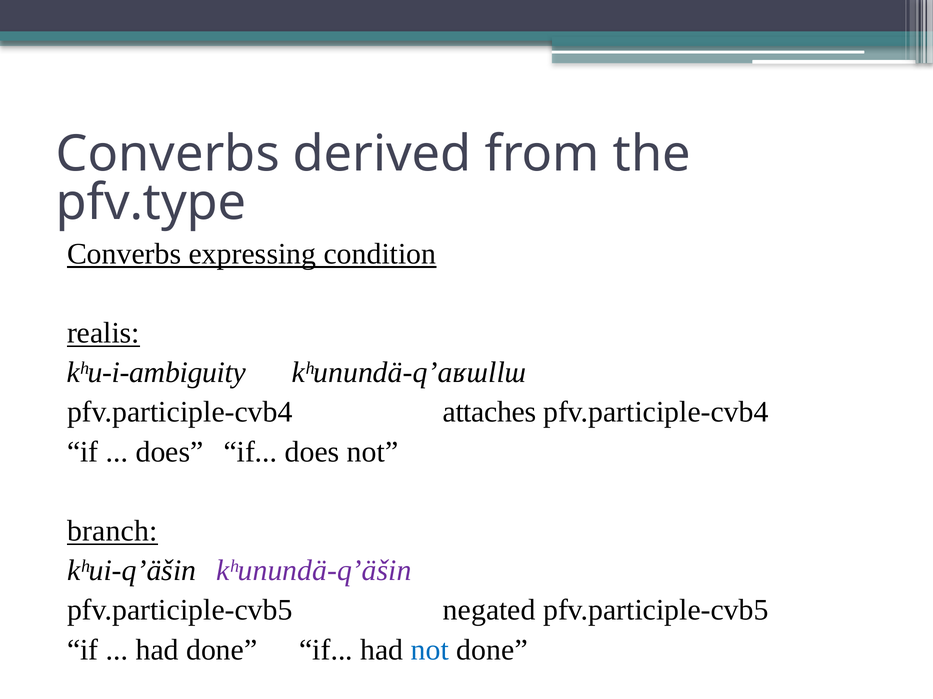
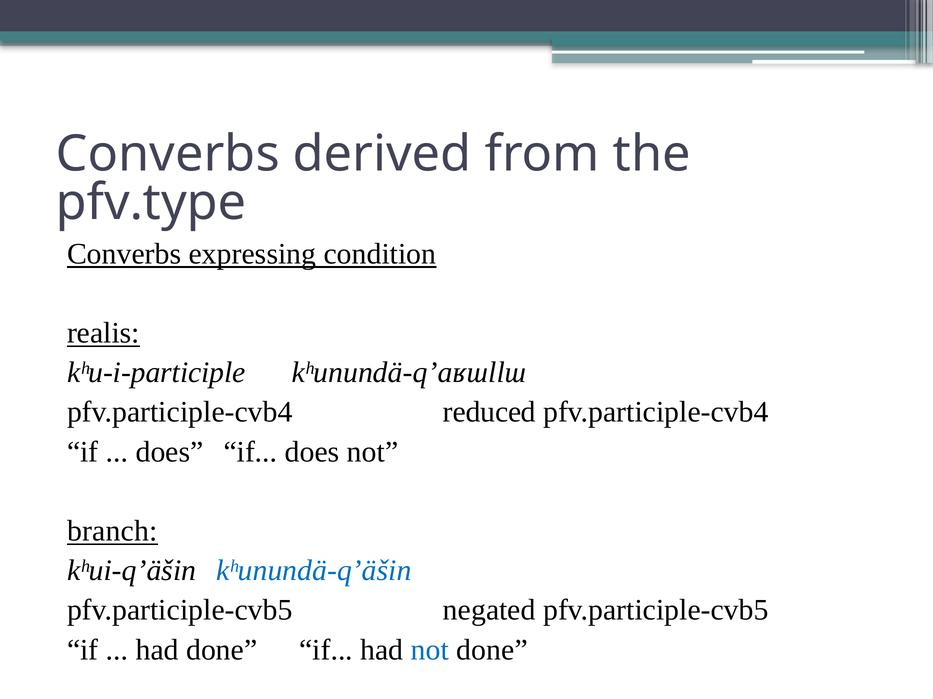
kʰu-i-ambiguity: kʰu-i-ambiguity -> kʰu-i-participle (156, 373)
attaches: attaches -> reduced (489, 413)
kʰunundä-qʼäšin colour: purple -> blue (314, 571)
